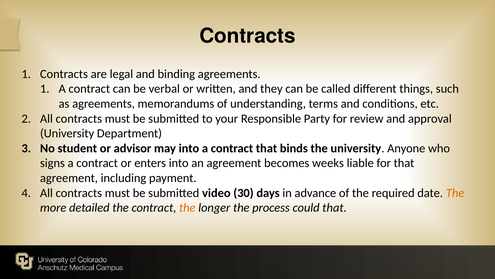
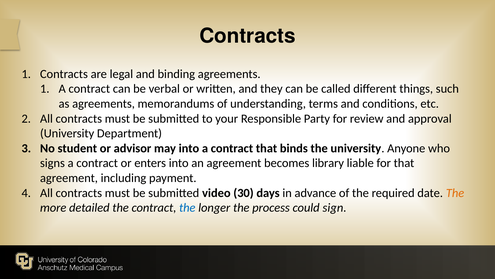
weeks: weeks -> library (328, 163)
the colour: orange -> blue (187, 207)
could that: that -> sign (335, 207)
